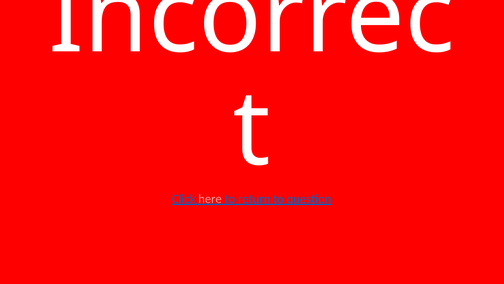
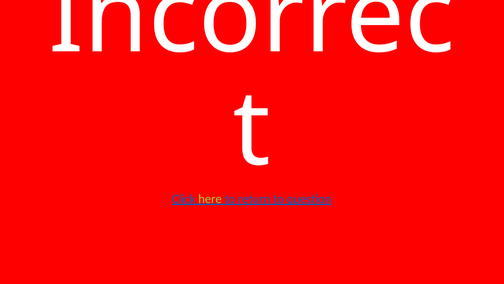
here colour: pink -> light green (210, 199)
